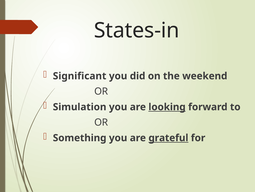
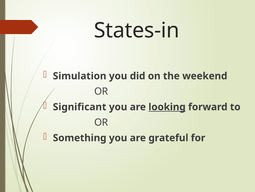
Significant: Significant -> Simulation (80, 76)
Simulation: Simulation -> Significant (80, 107)
grateful underline: present -> none (168, 137)
